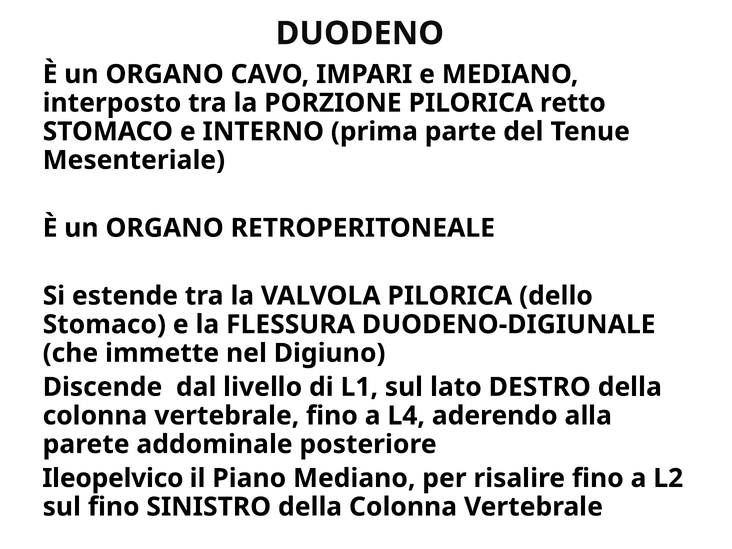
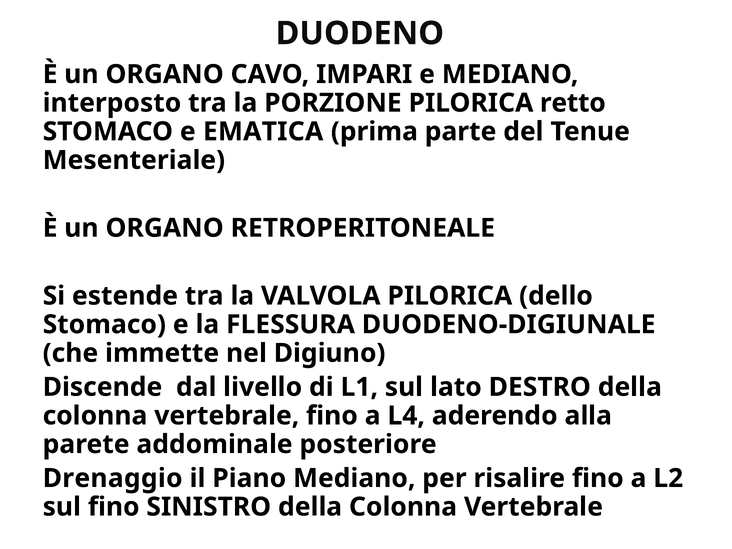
INTERNO: INTERNO -> EMATICA (263, 132)
Ileopelvico: Ileopelvico -> Drenaggio (113, 478)
